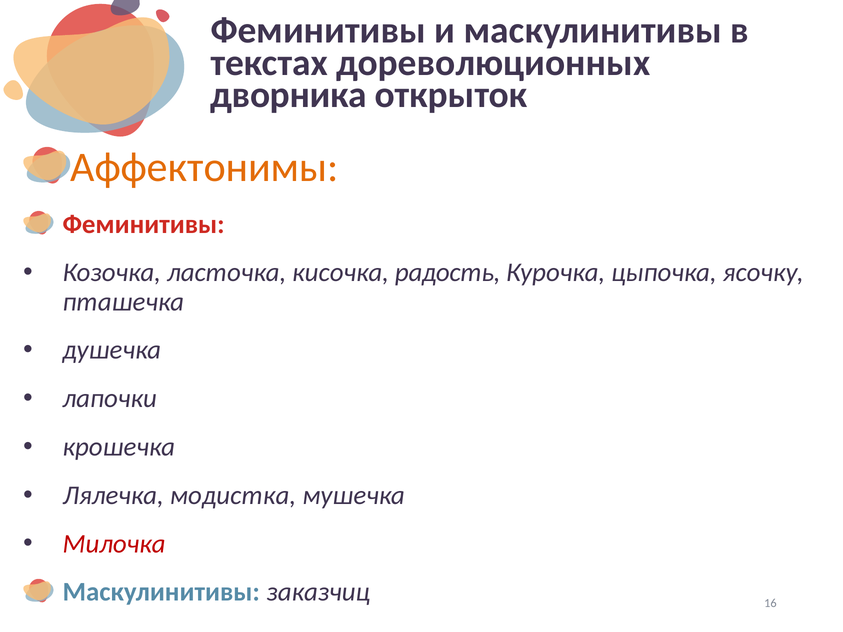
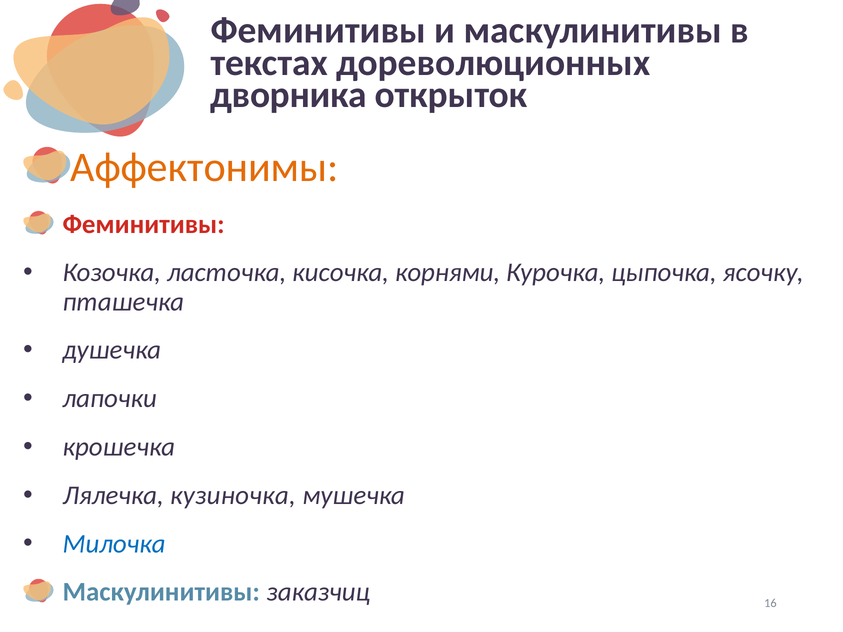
радость: радость -> корнями (448, 273)
модистка: модистка -> кузиночка (233, 495)
Милочка colour: red -> blue (114, 544)
